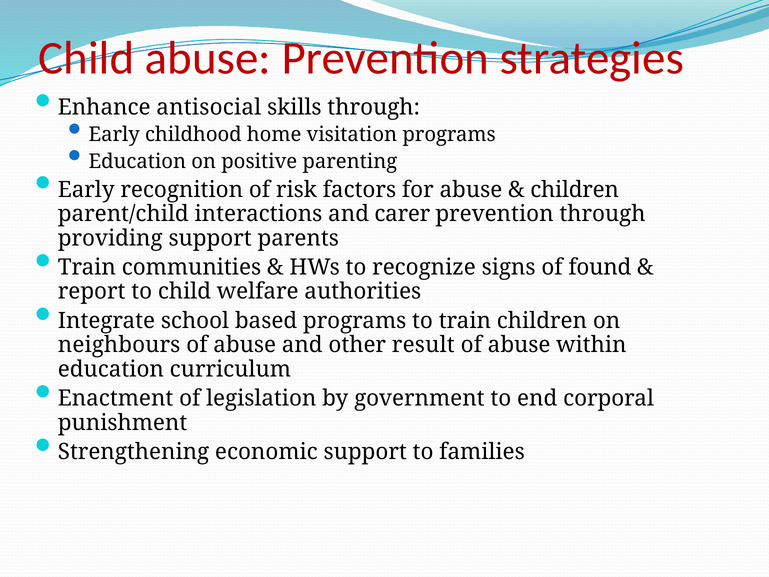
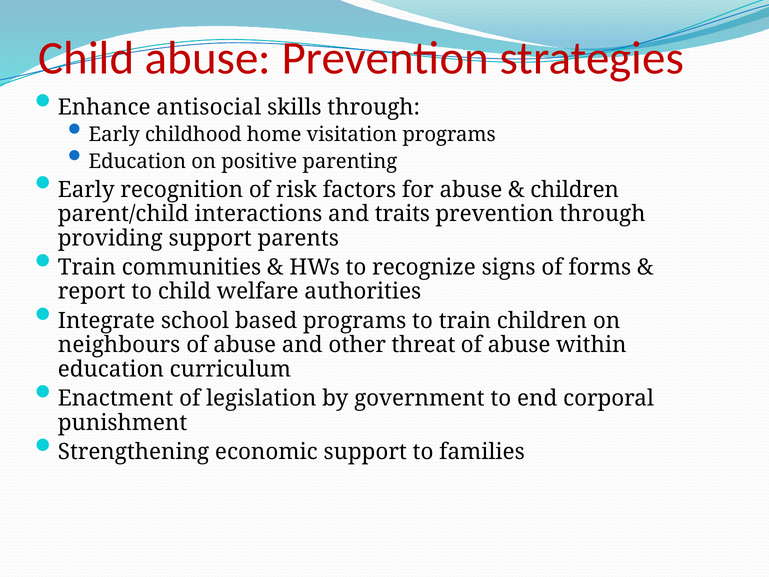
carer: carer -> traits (402, 214)
found: found -> forms (600, 267)
result: result -> threat (424, 345)
